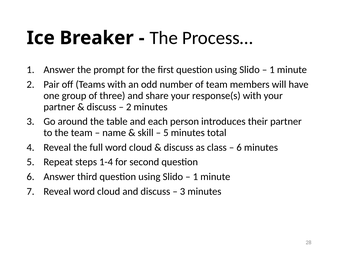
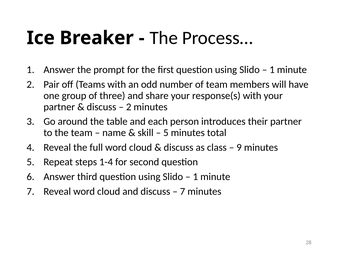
6: 6 -> 9 (239, 147)
3: 3 -> 7 (183, 191)
